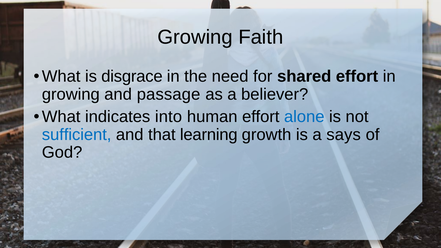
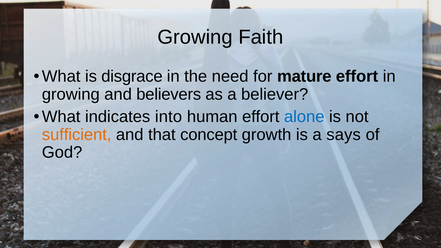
shared: shared -> mature (304, 77)
passage: passage -> believers (169, 94)
sufficient colour: blue -> orange (77, 135)
learning: learning -> concept (209, 135)
